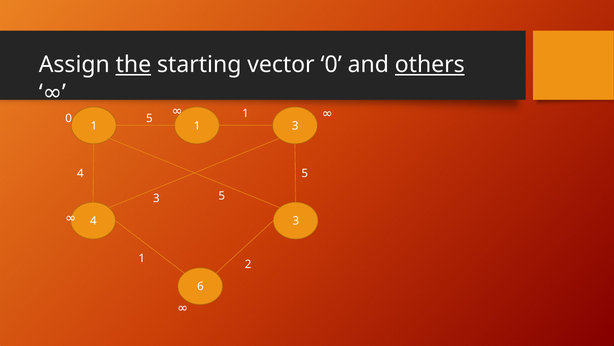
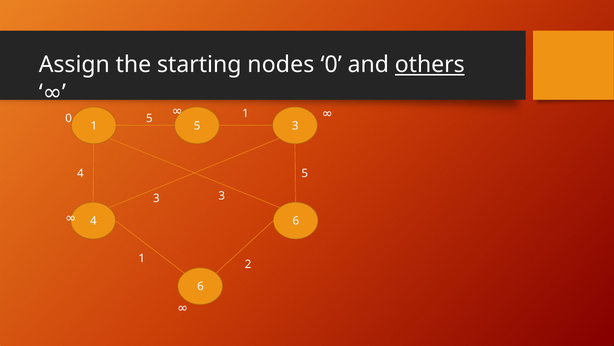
the underline: present -> none (133, 65)
vector: vector -> nodes (281, 65)
1: 1 -> 5 (197, 126)
3 5: 5 -> 3 (222, 196)
4 3: 3 -> 6 (296, 221)
